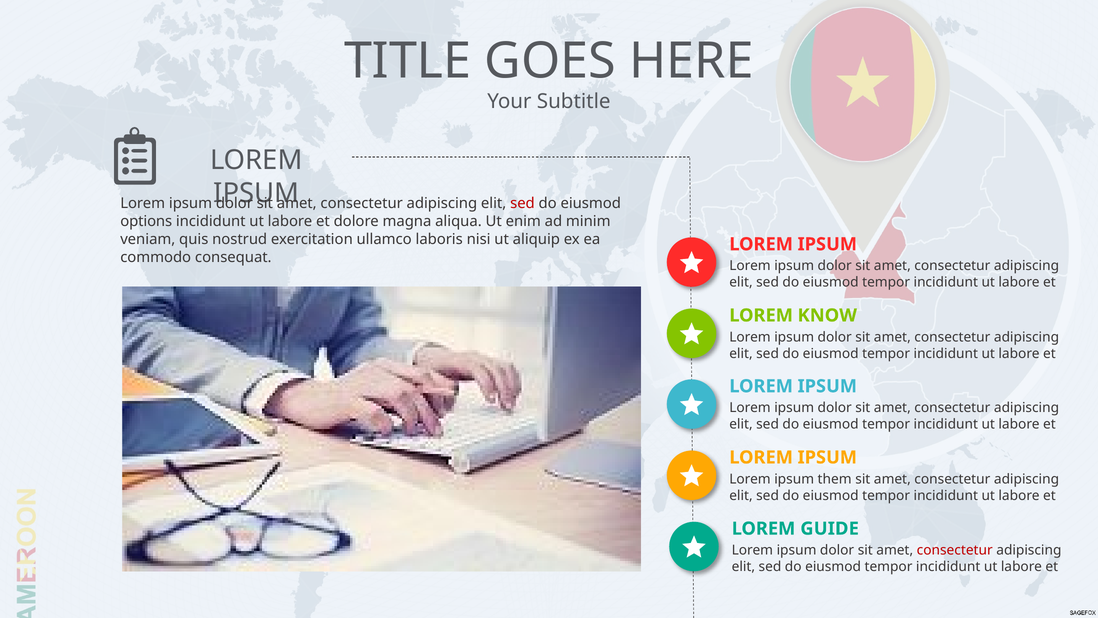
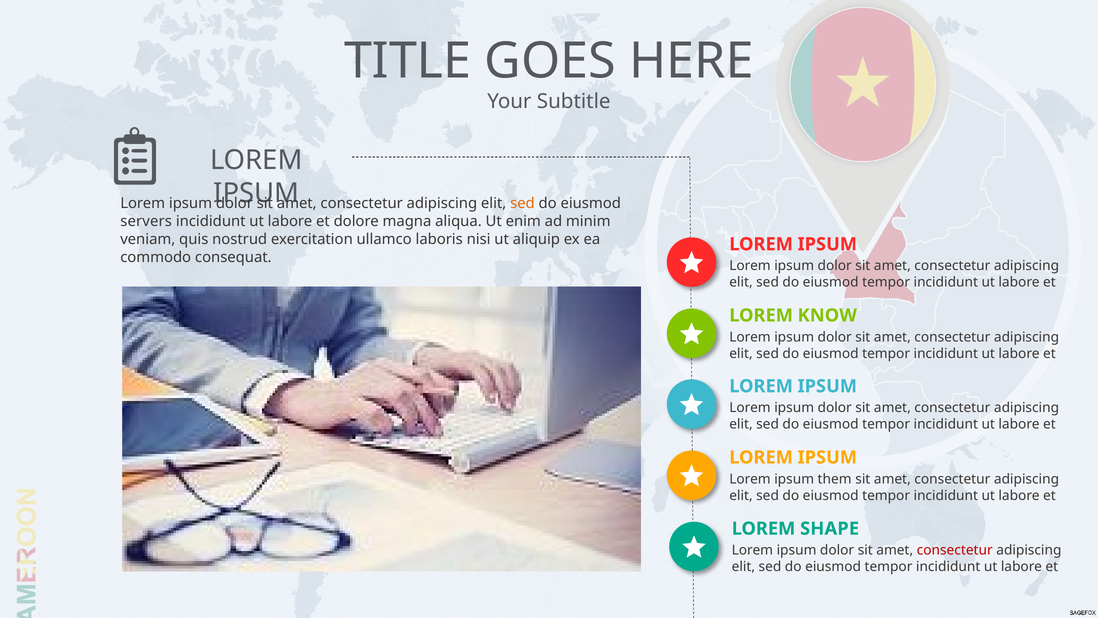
sed colour: red -> orange (522, 203)
options: options -> servers (146, 221)
GUIDE: GUIDE -> SHAPE (830, 528)
